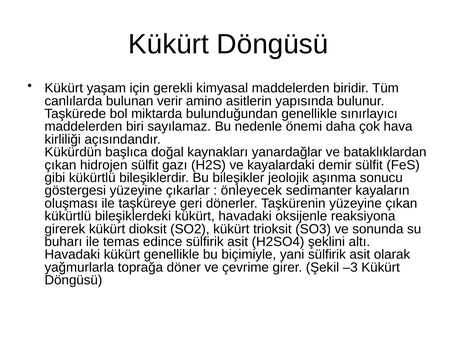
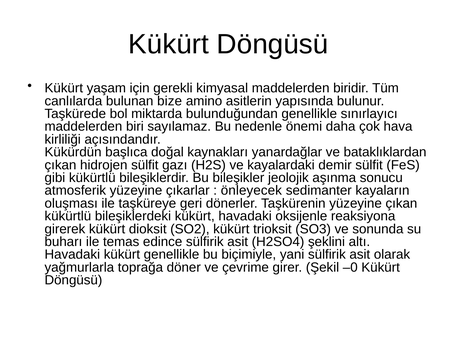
verir: verir -> bize (170, 101)
göstergesi: göstergesi -> atmosferik (75, 190)
–3: –3 -> –0 (350, 267)
